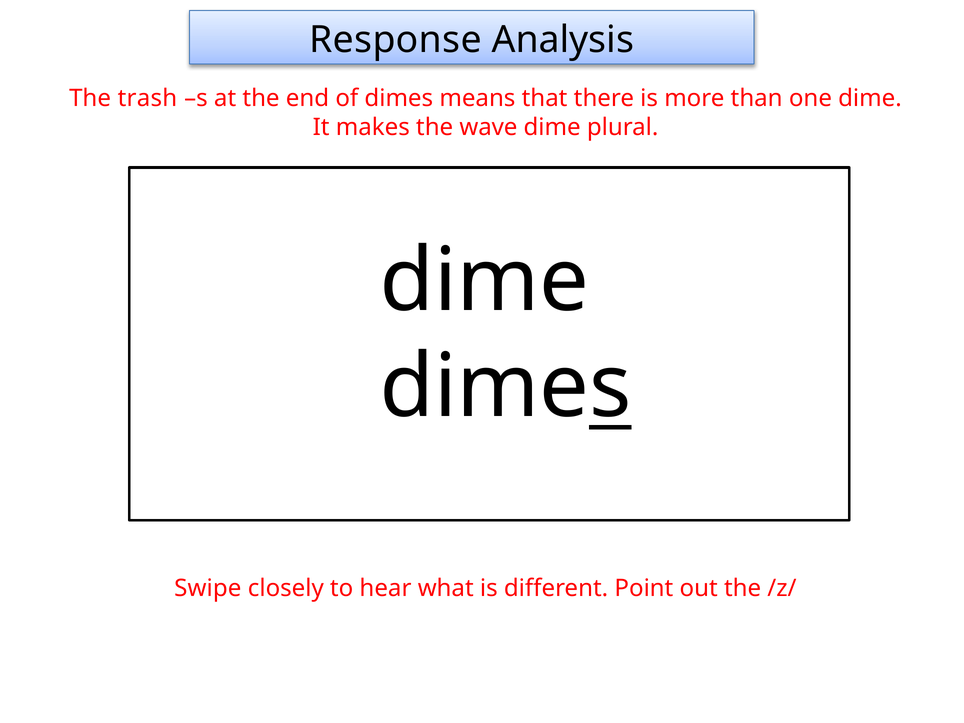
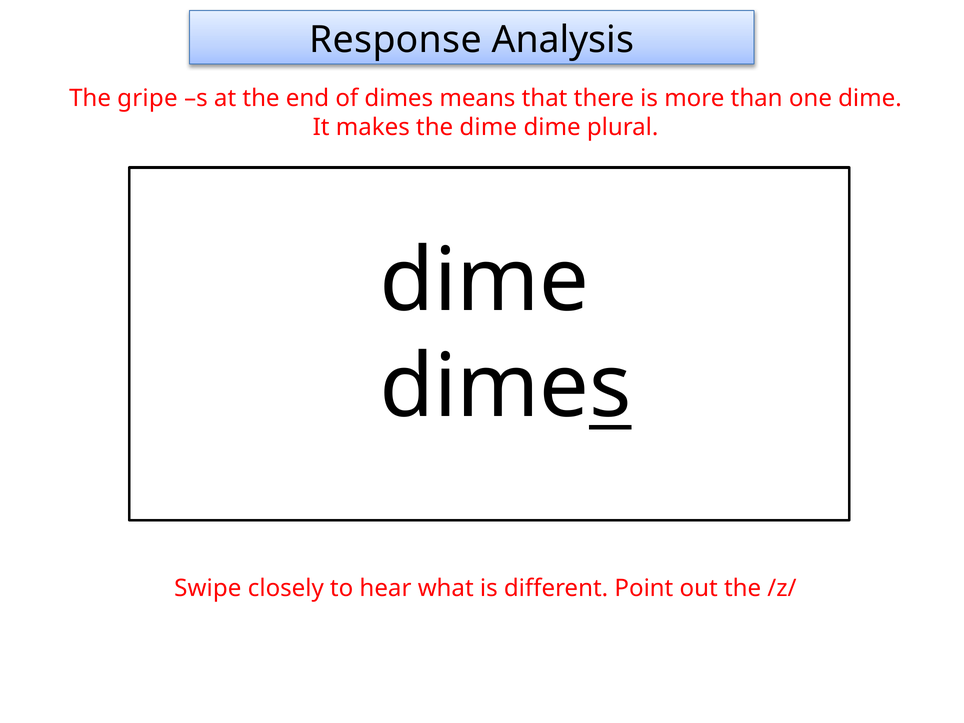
trash: trash -> gripe (147, 98)
the wave: wave -> dime (488, 127)
